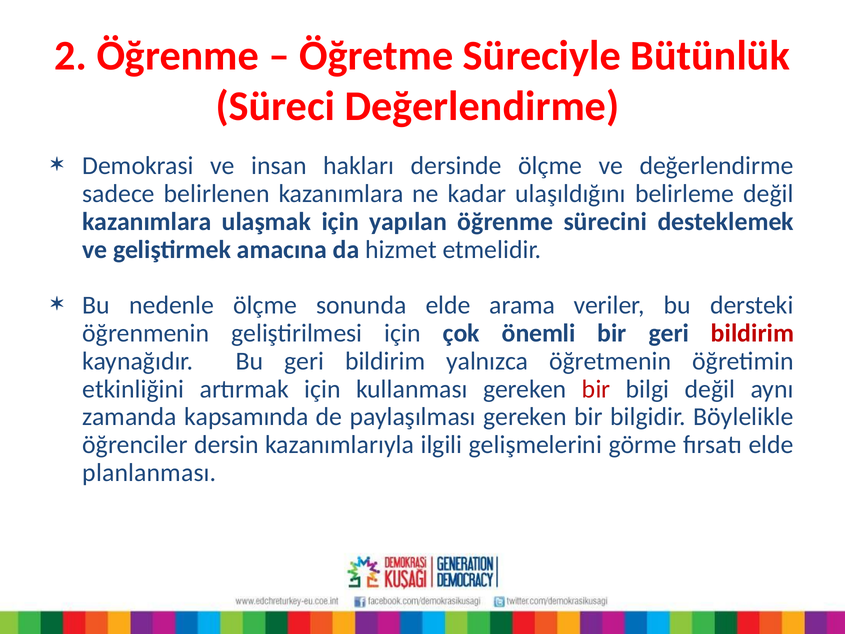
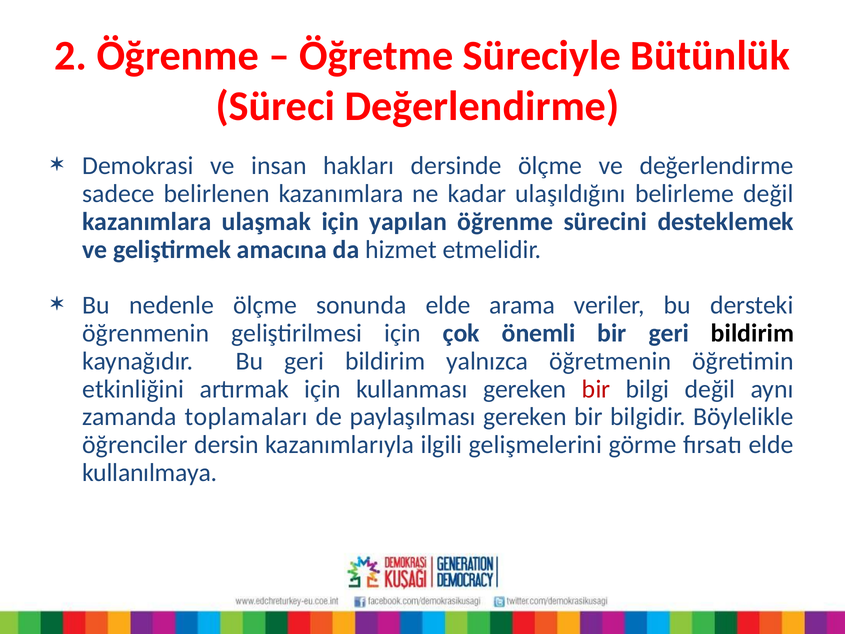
bildirim colour: red -> black (753, 333)
kapsamında: kapsamında -> toplamaları (246, 417)
planlanması: planlanması -> kullanılmaya (150, 472)
